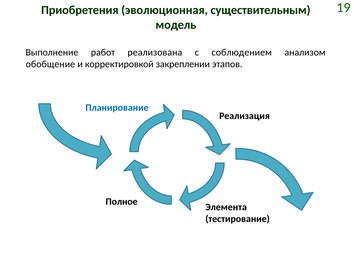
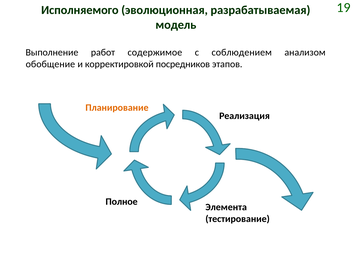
Приобретения: Приобретения -> Исполняемого (80, 10)
существительным: существительным -> разрабатываемая (260, 10)
реализована: реализована -> содержимое (155, 53)
закреплении: закреплении -> посредников (183, 64)
Планирование colour: blue -> orange (117, 108)
